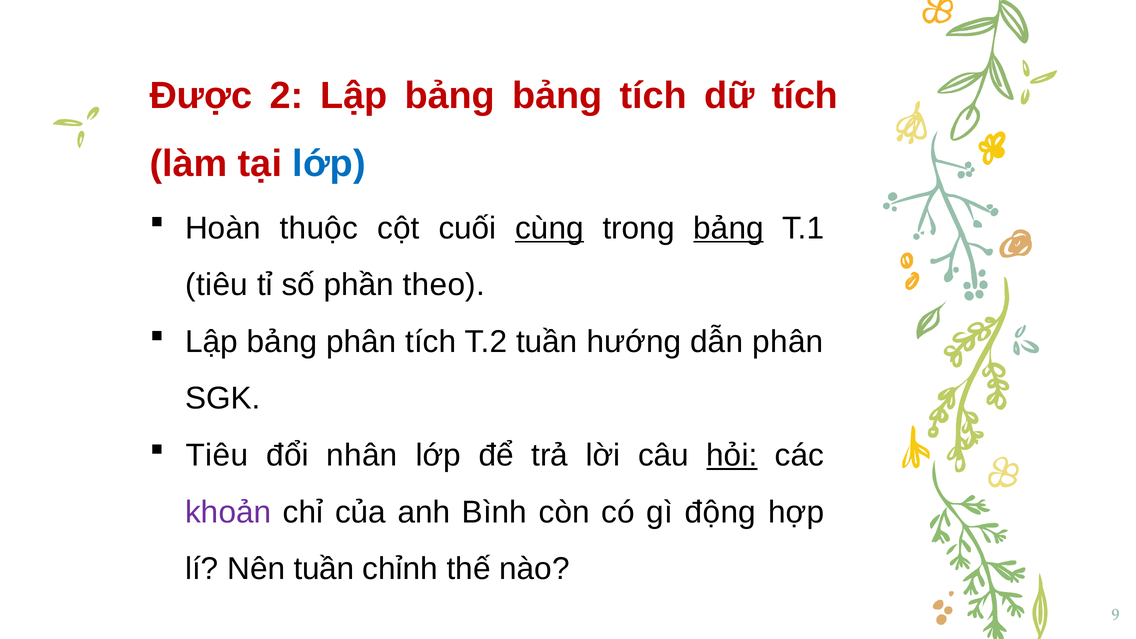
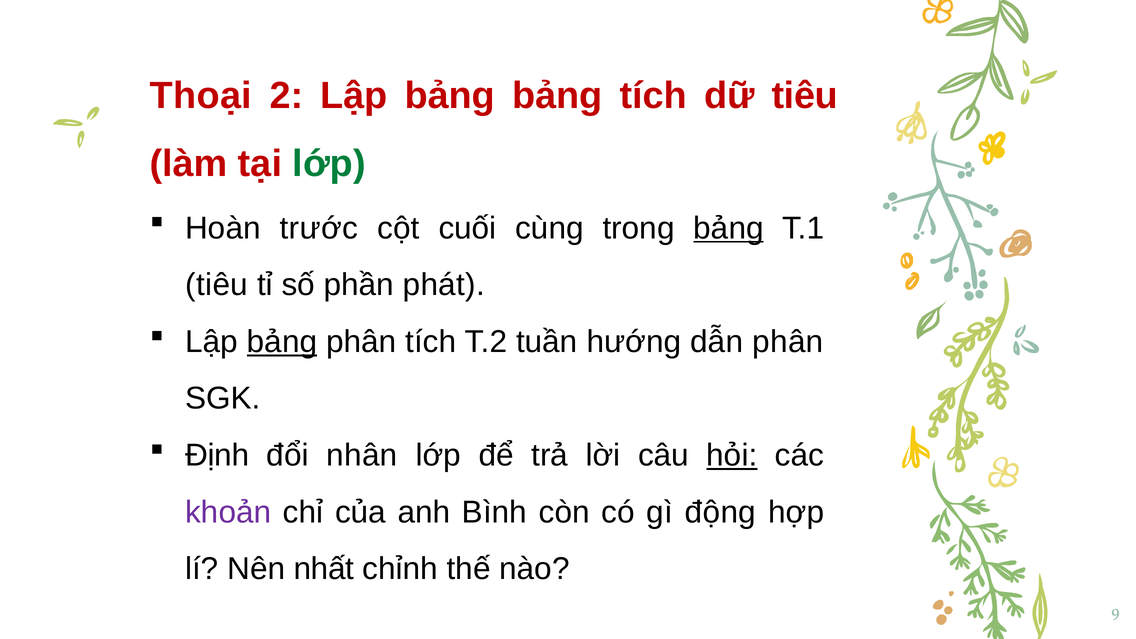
Được: Được -> Thoại (201, 96)
dữ tích: tích -> tiêu (805, 96)
lớp colour: blue -> green (329, 164)
thuộc: thuộc -> trước (319, 228)
cùng underline: present -> none (549, 228)
theo: theo -> phát (444, 285)
bảng underline: none -> present (282, 342)
Tiêu: Tiêu -> Định (217, 455)
Nên tuần: tuần -> nhất (324, 569)
